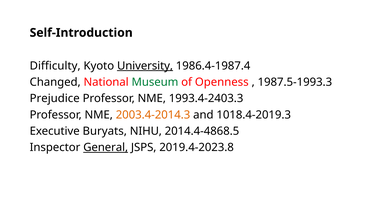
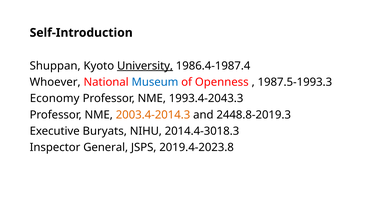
Difficulty: Difficulty -> Shuppan (55, 66)
Changed: Changed -> Whoever (55, 82)
Museum colour: green -> blue (155, 82)
Prejudice: Prejudice -> Economy (55, 98)
1993.4-2403.3: 1993.4-2403.3 -> 1993.4-2043.3 (206, 98)
1018.4-2019.3: 1018.4-2019.3 -> 2448.8-2019.3 (254, 115)
2014.4-4868.5: 2014.4-4868.5 -> 2014.4-3018.3 (202, 131)
General underline: present -> none (106, 147)
